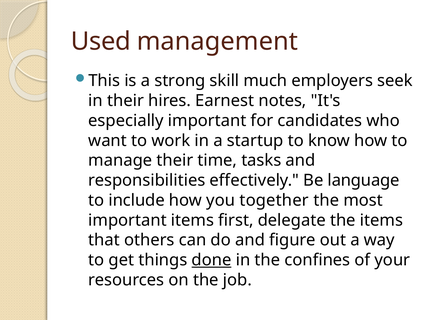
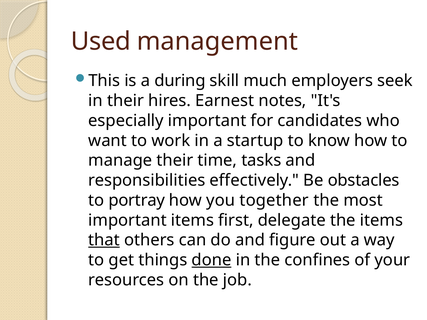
strong: strong -> during (180, 81)
language: language -> obstacles (364, 181)
include: include -> portray (137, 200)
that underline: none -> present (104, 240)
